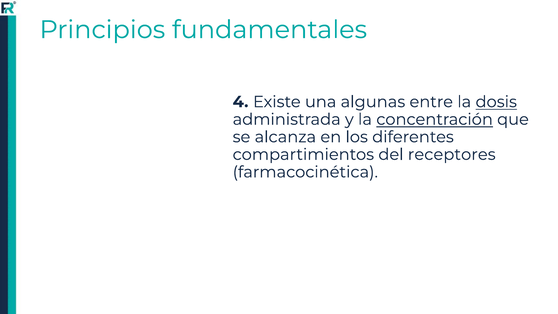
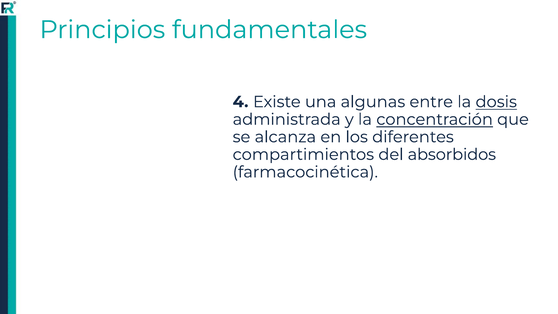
receptores: receptores -> absorbidos (452, 154)
